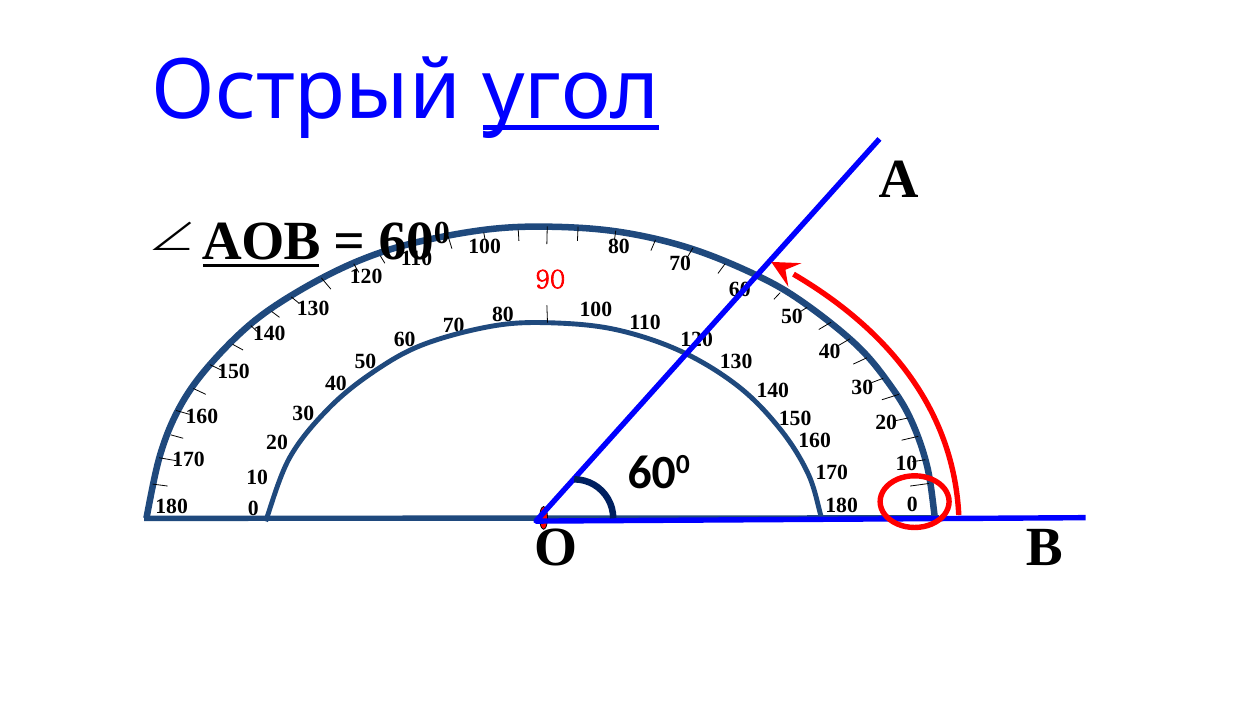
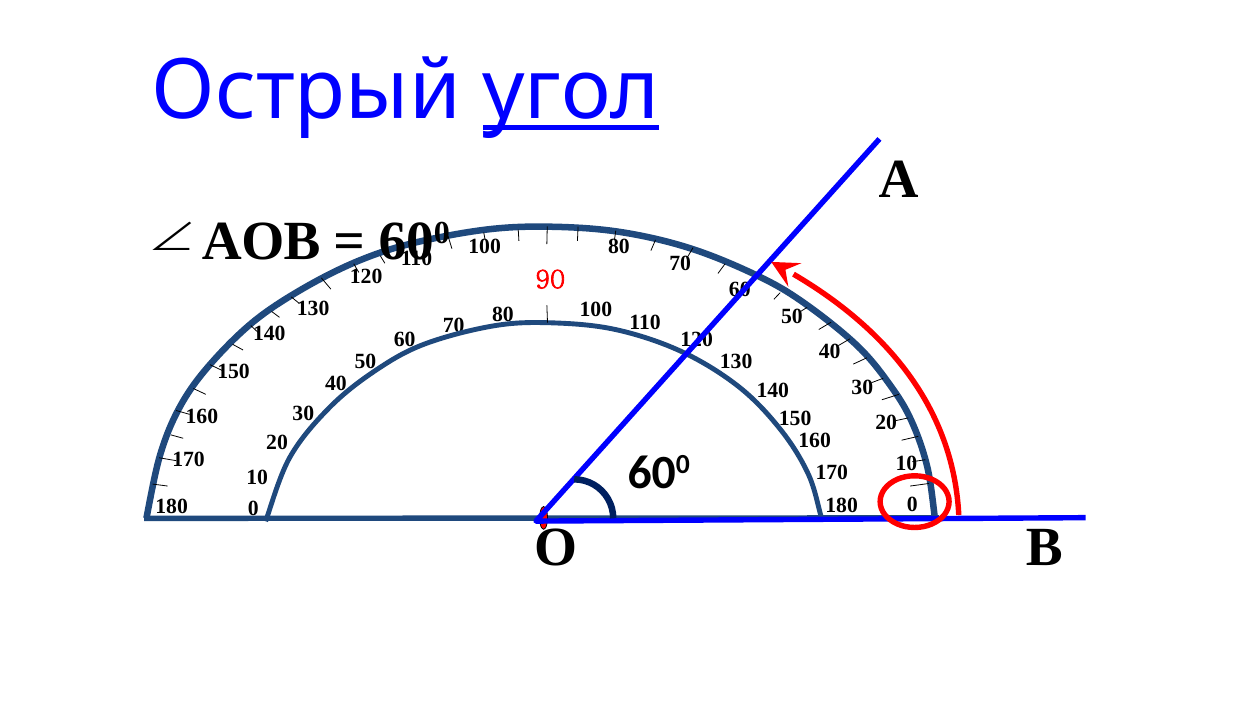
АОВ underline: present -> none (261, 242)
